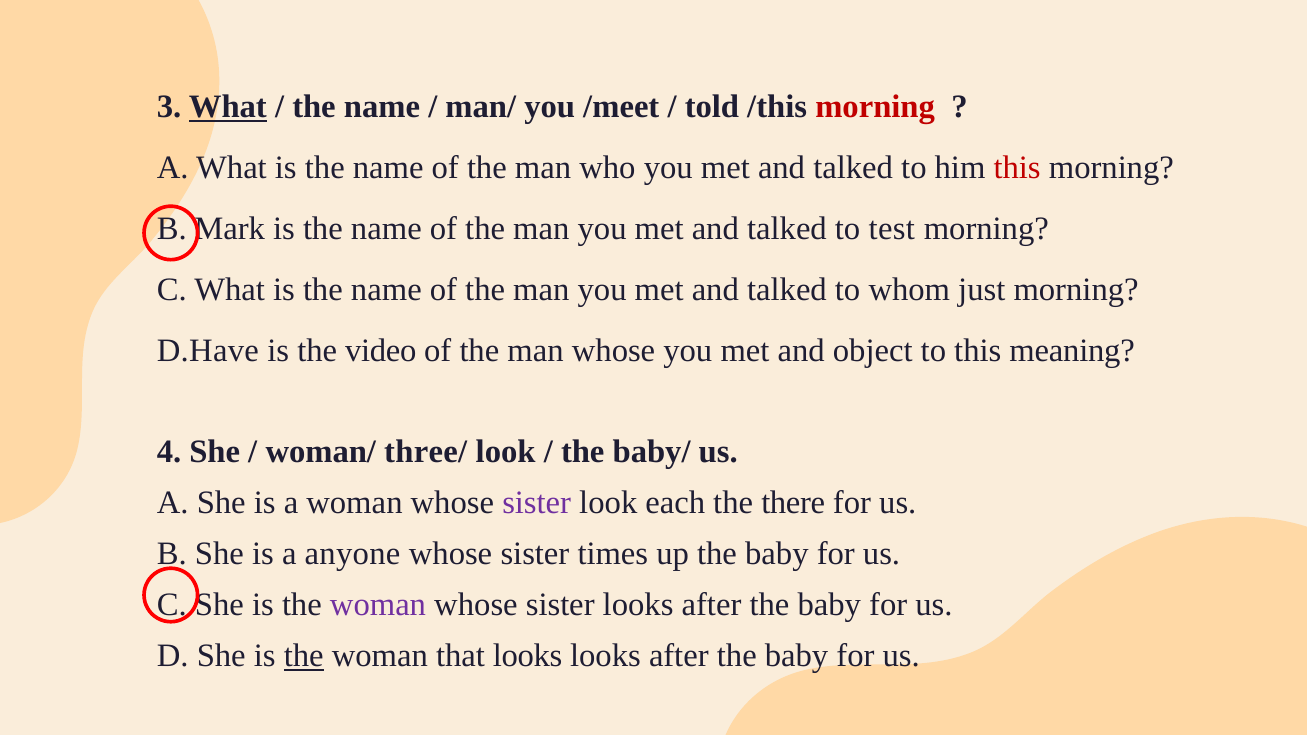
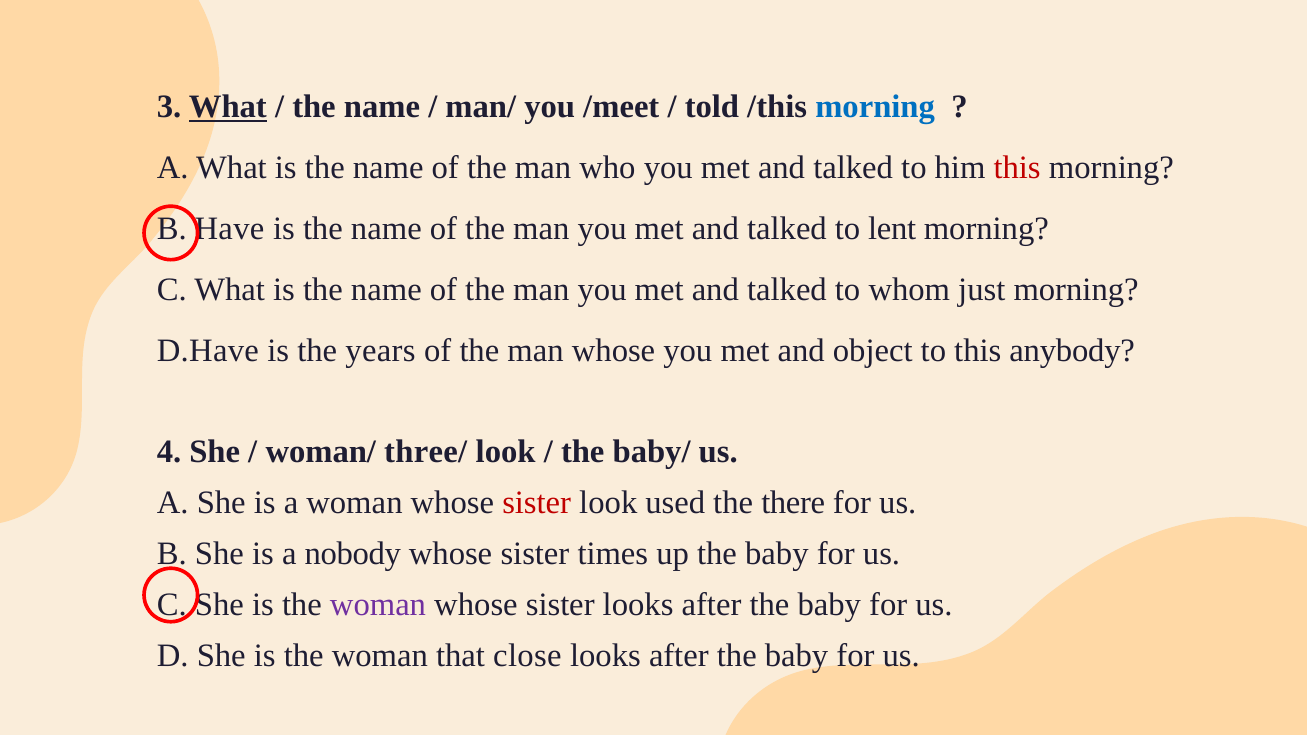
morning colour: red -> blue (875, 107)
Mark: Mark -> Have (229, 229)
test: test -> lent (892, 229)
video: video -> years (380, 351)
meaning: meaning -> anybody (1072, 351)
sister colour: purple -> red (537, 503)
each: each -> used (675, 503)
anyone: anyone -> nobody (353, 554)
the underline: present -> none (304, 656)
that looks: looks -> close (527, 656)
